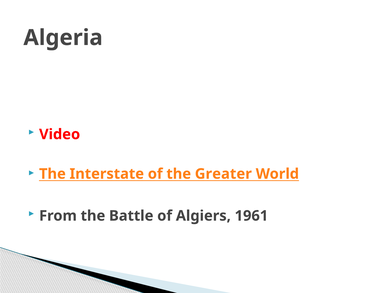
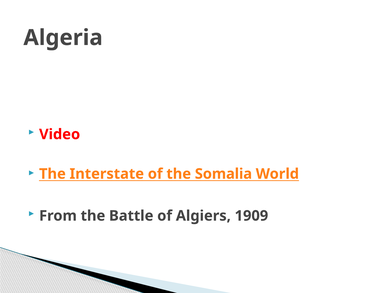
Greater: Greater -> Somalia (223, 174)
1961: 1961 -> 1909 (251, 216)
